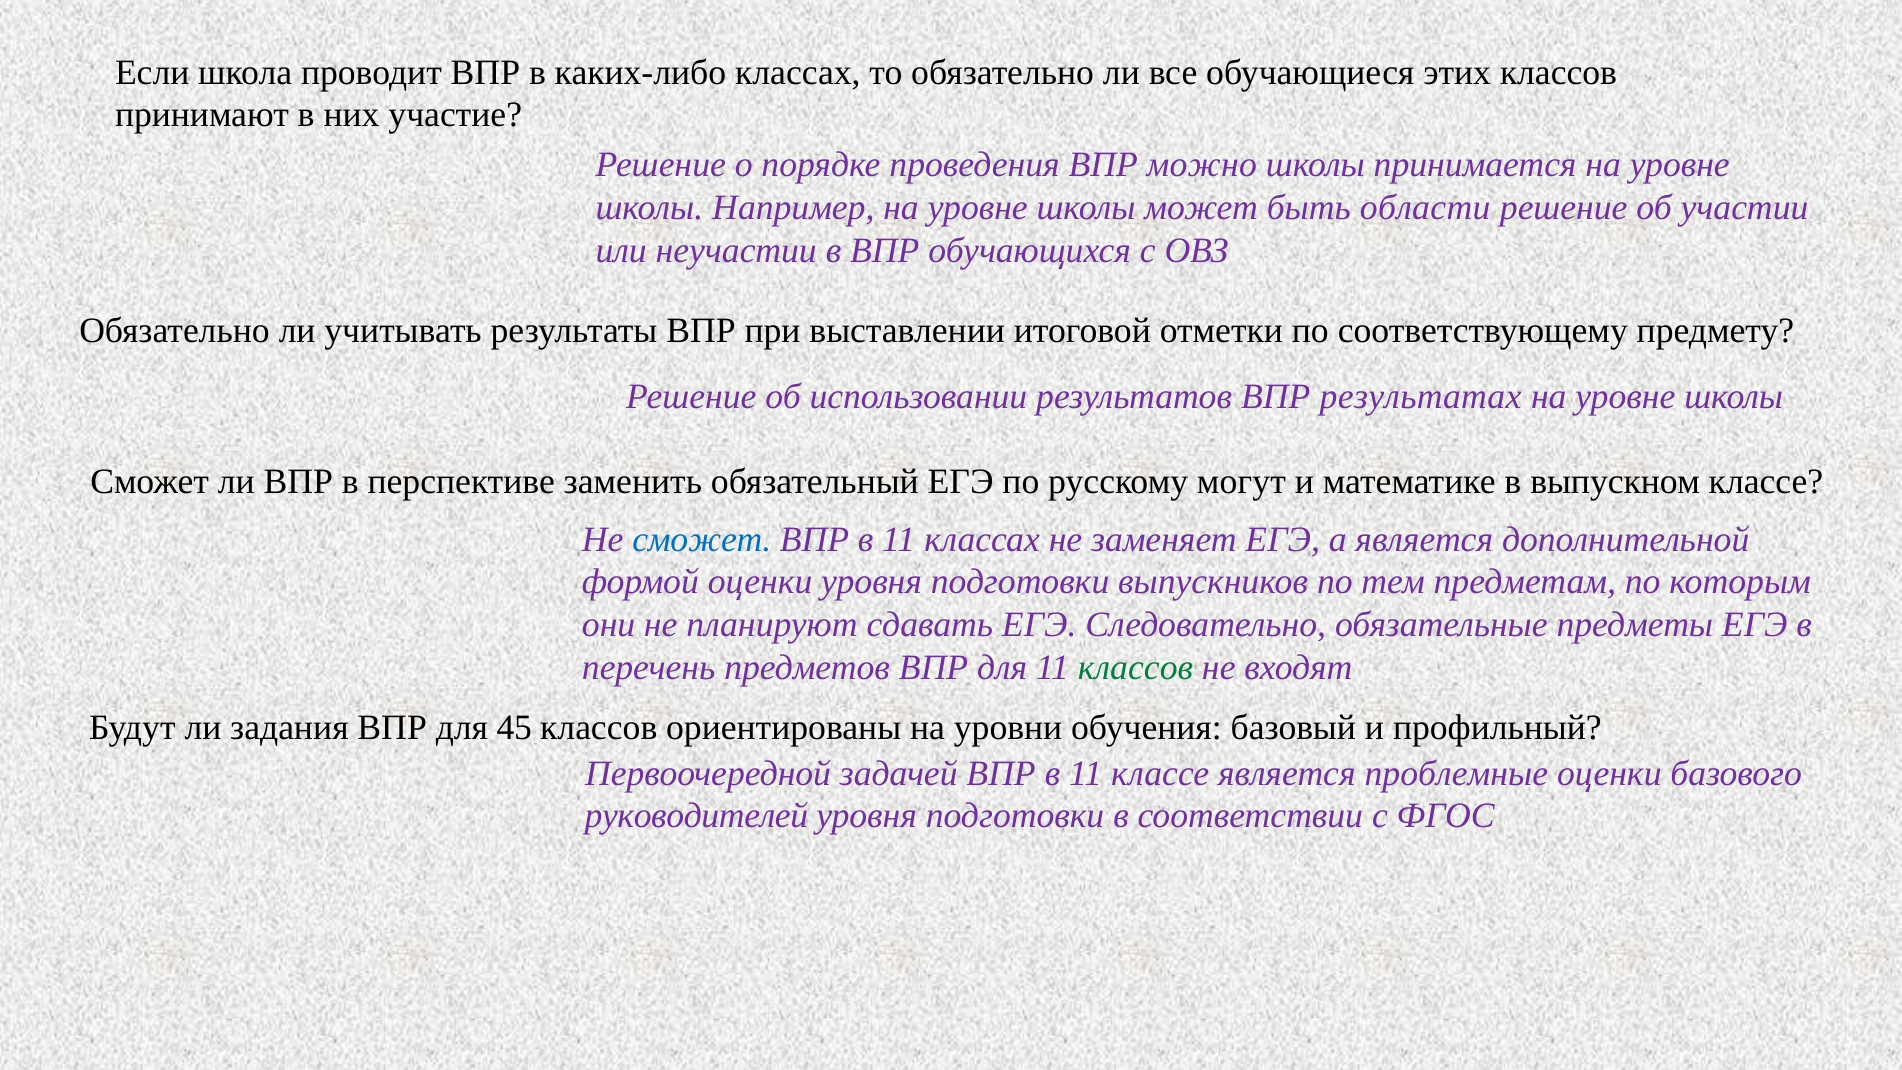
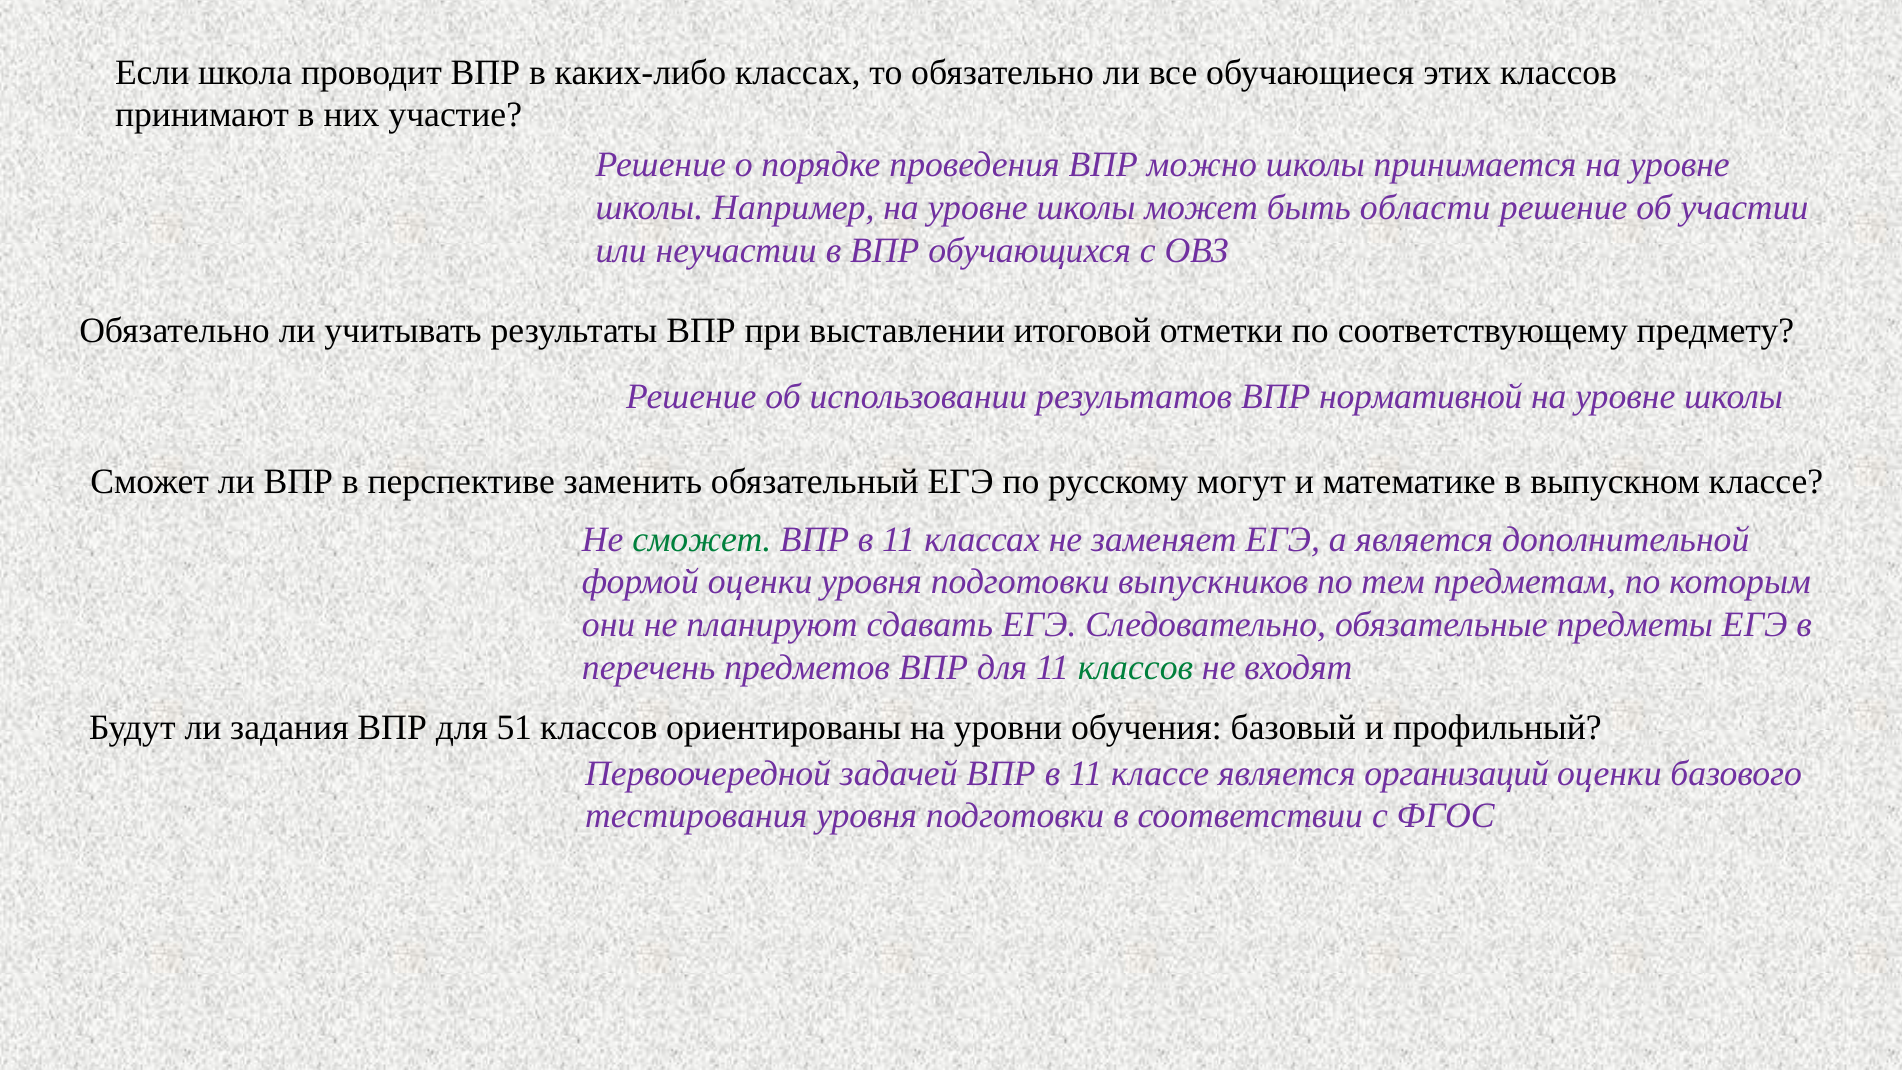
результатах: результатах -> нормативной (1421, 397)
сможет colour: blue -> green (702, 539)
45: 45 -> 51 (514, 728)
проблемные: проблемные -> организаций (1457, 773)
руководителей: руководителей -> тестирования (696, 816)
